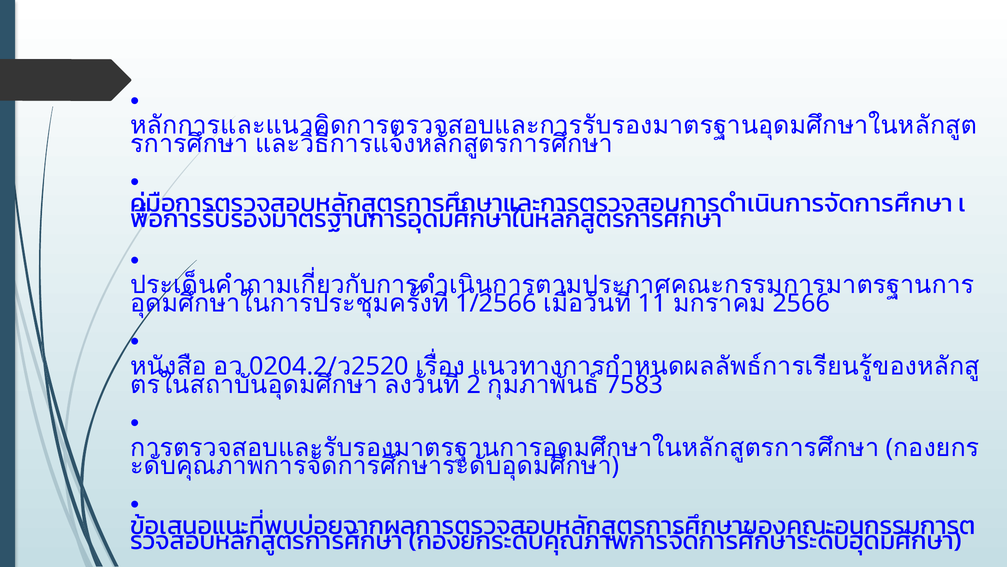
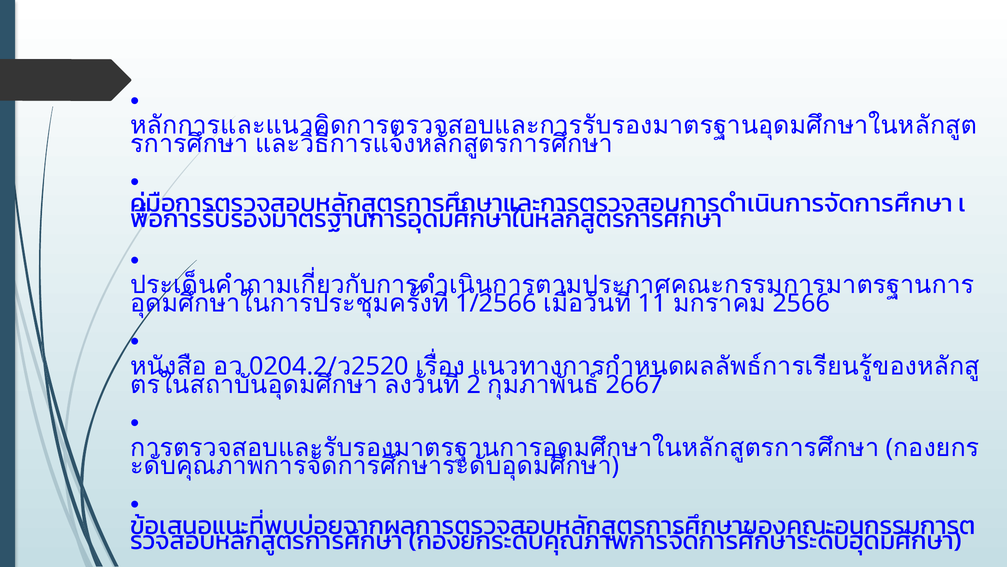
7583: 7583 -> 2667 (635, 384)
